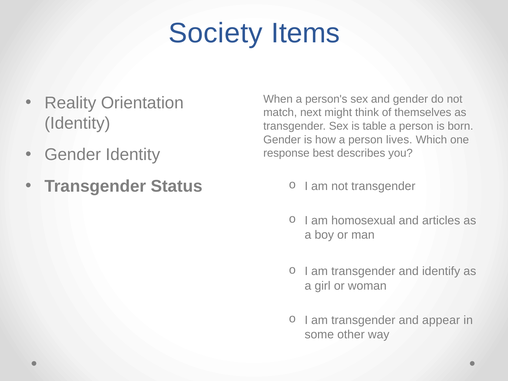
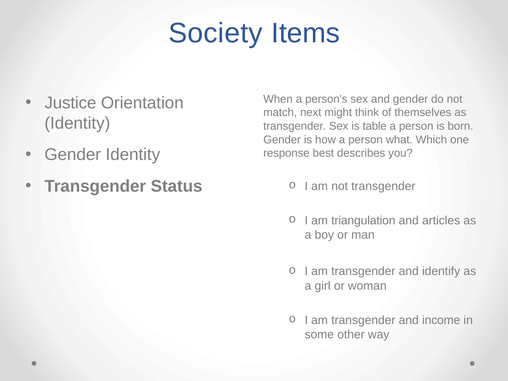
Reality: Reality -> Justice (70, 103)
lives: lives -> what (399, 140)
homosexual: homosexual -> triangulation (363, 221)
appear: appear -> income (441, 320)
